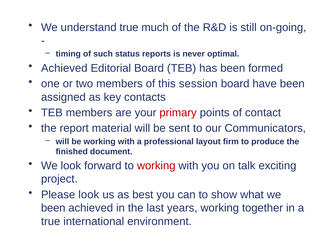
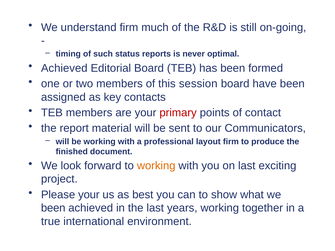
understand true: true -> firm (129, 27)
working colour: red -> orange (156, 166)
on talk: talk -> last (247, 166)
Please look: look -> your (89, 195)
